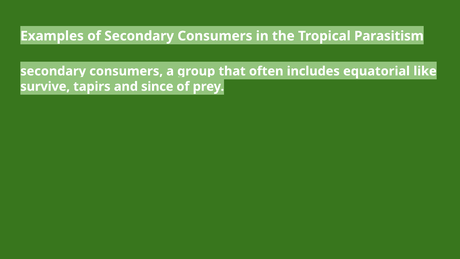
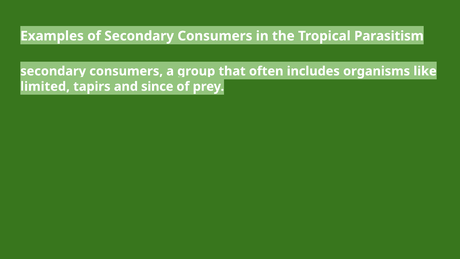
equatorial: equatorial -> organisms (377, 71)
survive: survive -> limited (45, 86)
